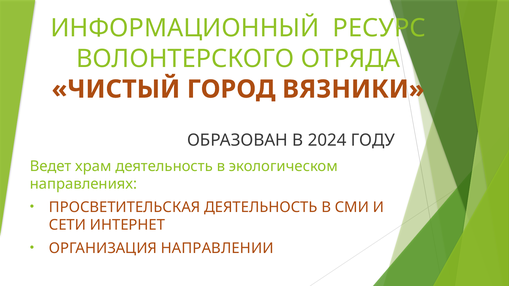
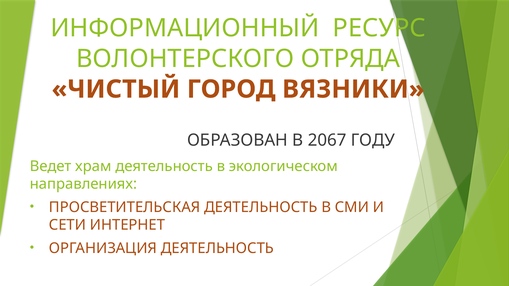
2024: 2024 -> 2067 (327, 140)
ОРГАНИЗАЦИЯ НАПРАВЛЕНИИ: НАПРАВЛЕНИИ -> ДЕЯТЕЛЬНОСТЬ (217, 248)
